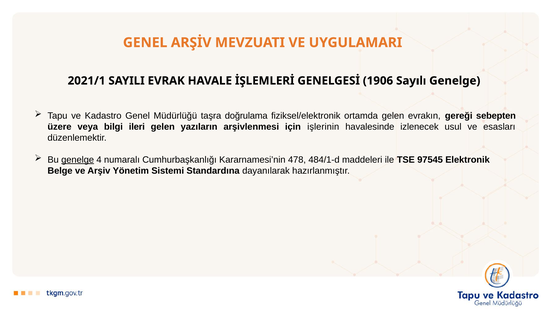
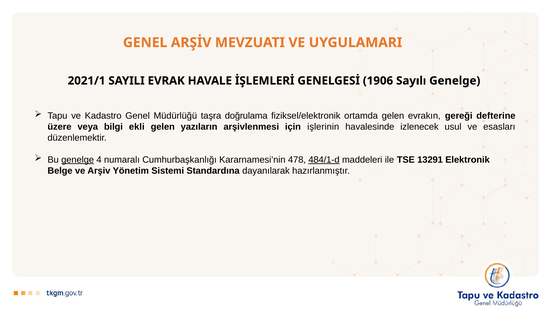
sebepten: sebepten -> defterine (496, 116)
ileri: ileri -> ekli (137, 127)
484/1-d underline: none -> present (324, 160)
97545: 97545 -> 13291 (430, 160)
